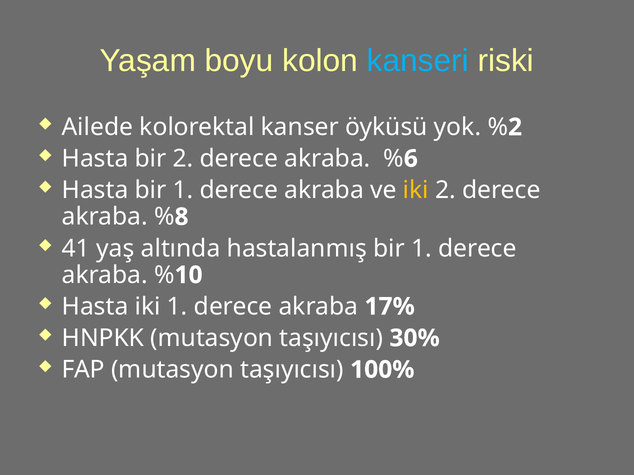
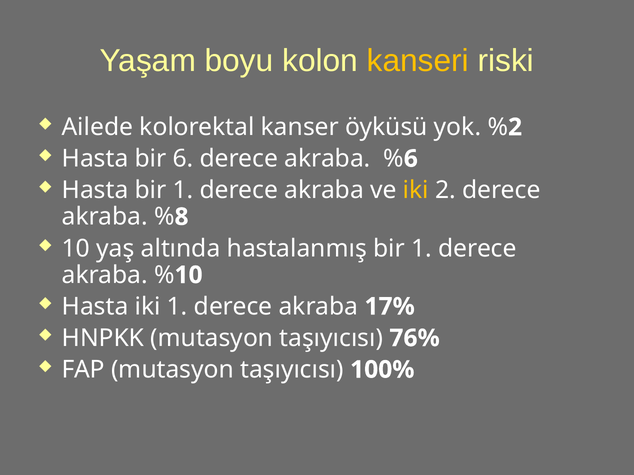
kanseri colour: light blue -> yellow (418, 61)
bir 2: 2 -> 6 (183, 159)
41: 41 -> 10 (76, 249)
30%: 30% -> 76% (415, 338)
